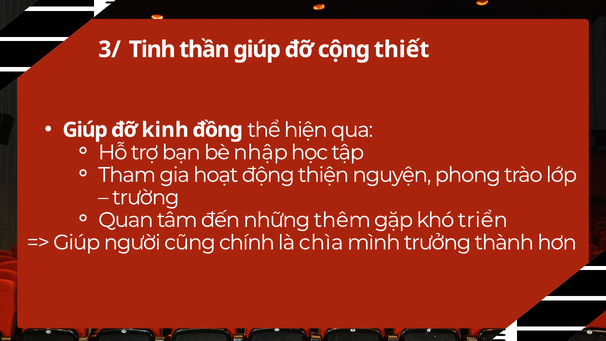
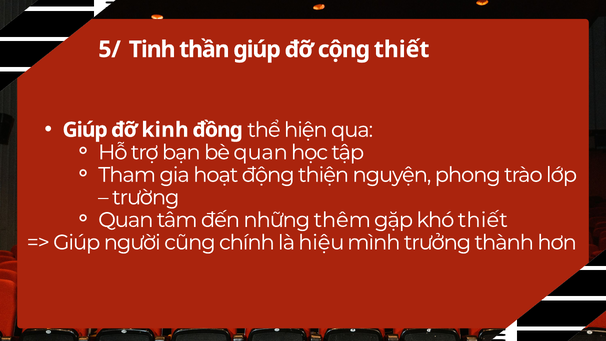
3/: 3/ -> 5/ (110, 49)
bè nhập: nhập -> quan (261, 152)
khó triển: triển -> thiết (483, 220)
chìa: chìa -> hiệu (321, 242)
